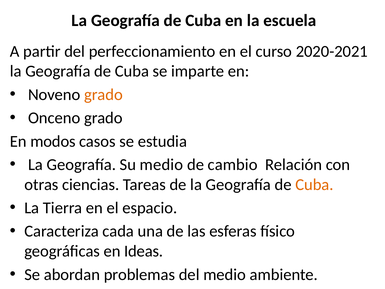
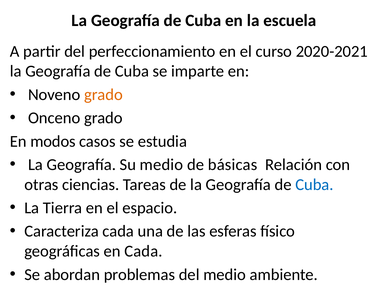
cambio: cambio -> básicas (233, 165)
Cuba colour: orange -> blue (314, 184)
en Ideas: Ideas -> Cada (143, 251)
